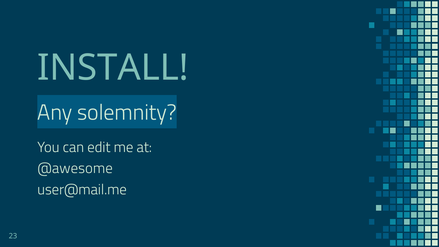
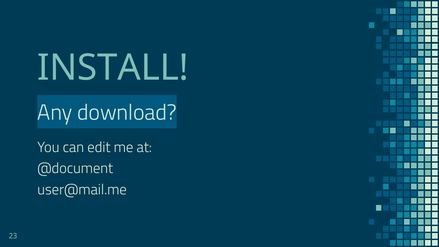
solemnity: solemnity -> download (127, 112)
@awesome: @awesome -> @document (75, 168)
